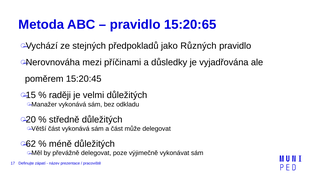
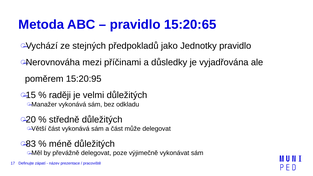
Různých: Různých -> Jednotky (198, 46)
15:20:45: 15:20:45 -> 15:20:95 (84, 79)
62: 62 -> 83 (31, 144)
